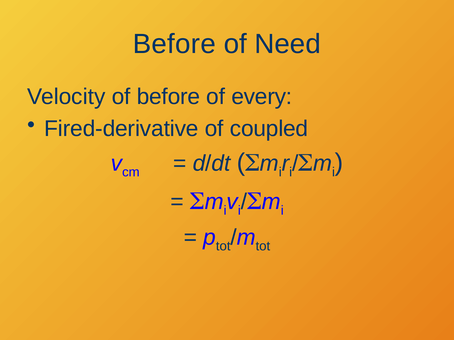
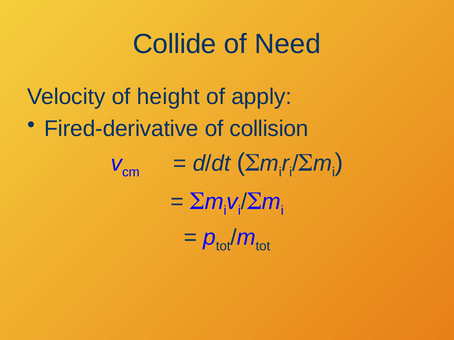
Before: Before -> Collide (175, 44)
of before: before -> height (168, 97)
every: every -> apply (262, 97)
coupled: coupled -> collision (269, 129)
